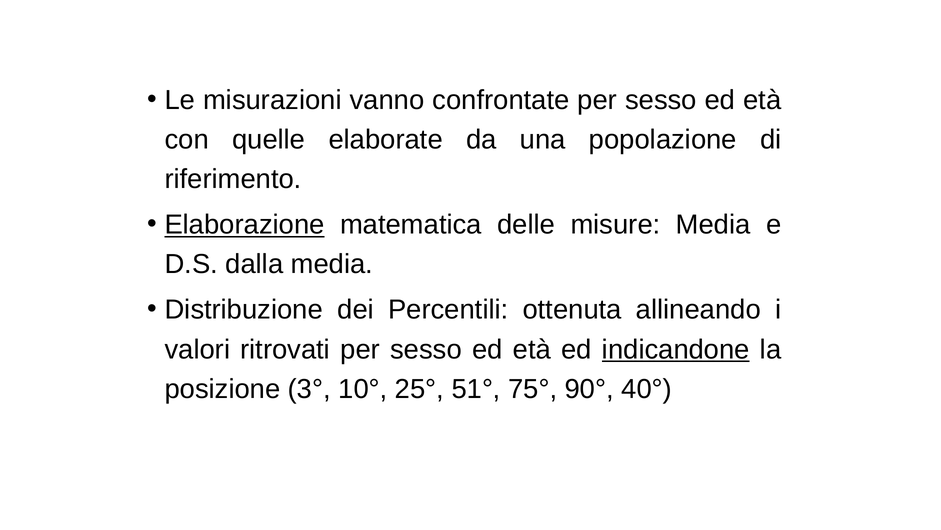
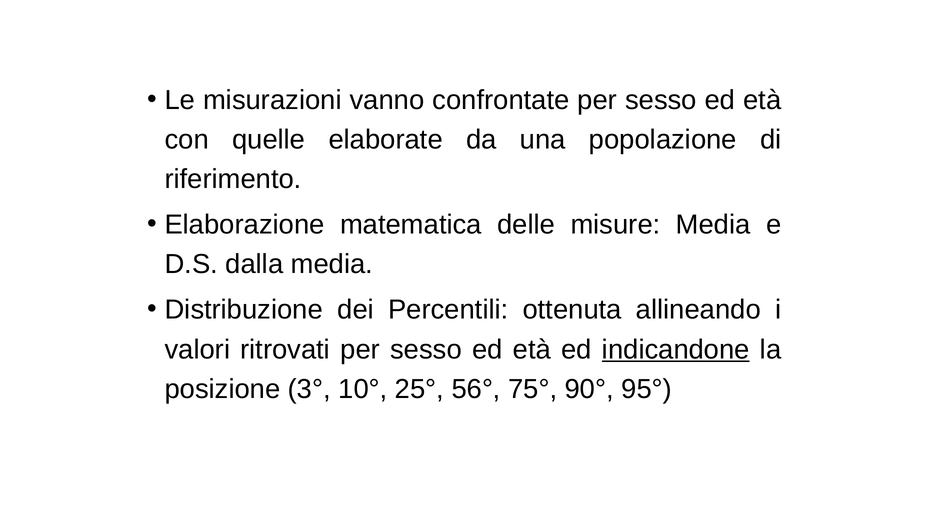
Elaborazione underline: present -> none (245, 225)
51°: 51° -> 56° (476, 389)
40°: 40° -> 95° (647, 389)
